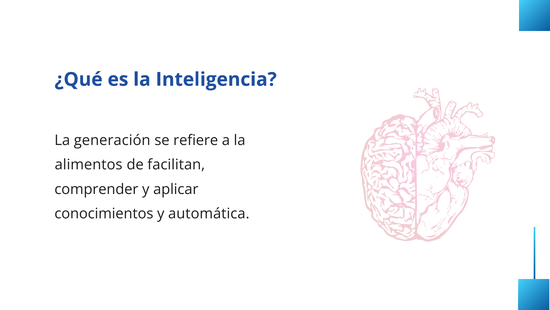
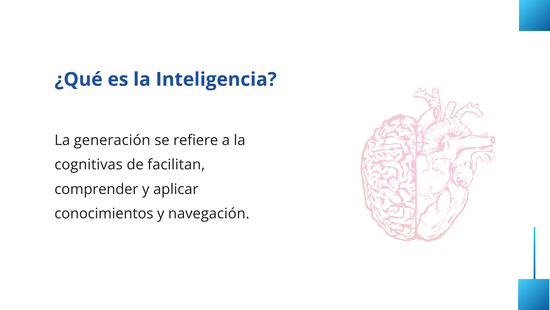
alimentos: alimentos -> cognitivas (89, 164)
automática: automática -> navegación (209, 213)
